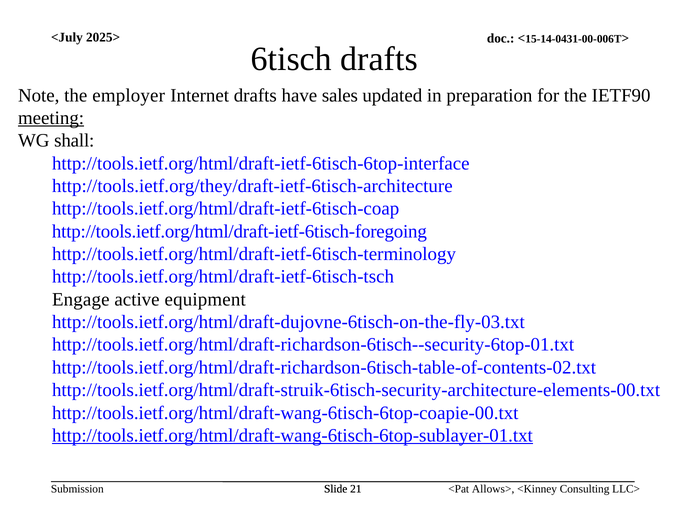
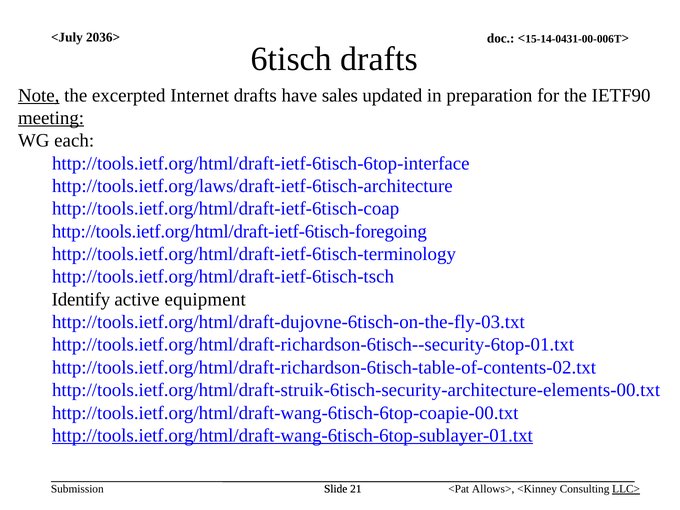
2025>: 2025> -> 2036> (103, 37)
Note underline: none -> present (39, 95)
employer: employer -> excerpted (129, 95)
shall: shall -> each (74, 141)
http://tools.ietf.org/they/draft-ietf-6tisch-architecture: http://tools.ietf.org/they/draft-ietf-6tisch-architecture -> http://tools.ietf.org/laws/draft-ietf-6tisch-architecture (252, 186)
Engage: Engage -> Identify (81, 299)
LLC> underline: none -> present (626, 489)
